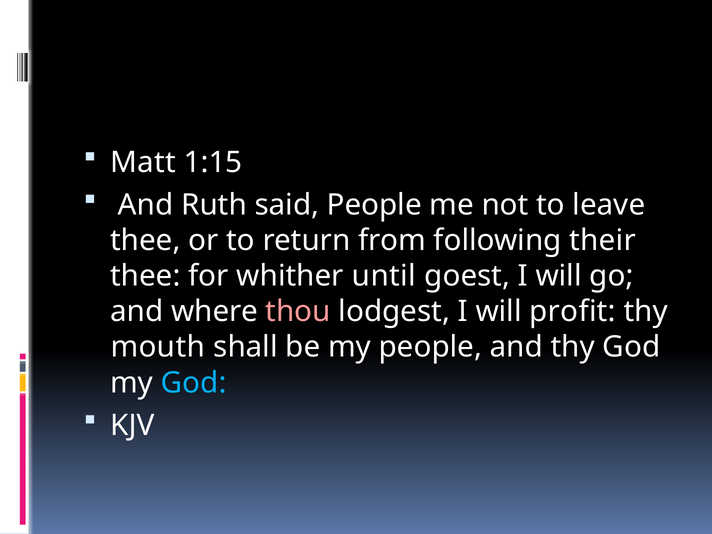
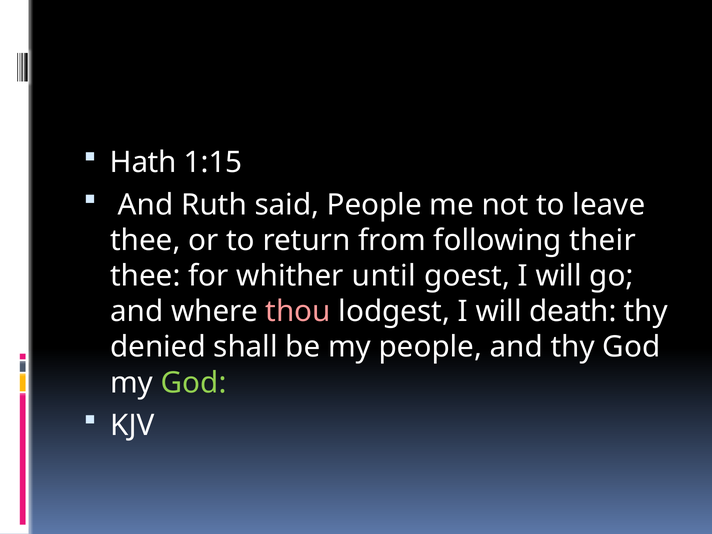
Matt: Matt -> Hath (143, 162)
profit: profit -> death (573, 312)
mouth: mouth -> denied (158, 347)
God colour: light blue -> light green (194, 383)
